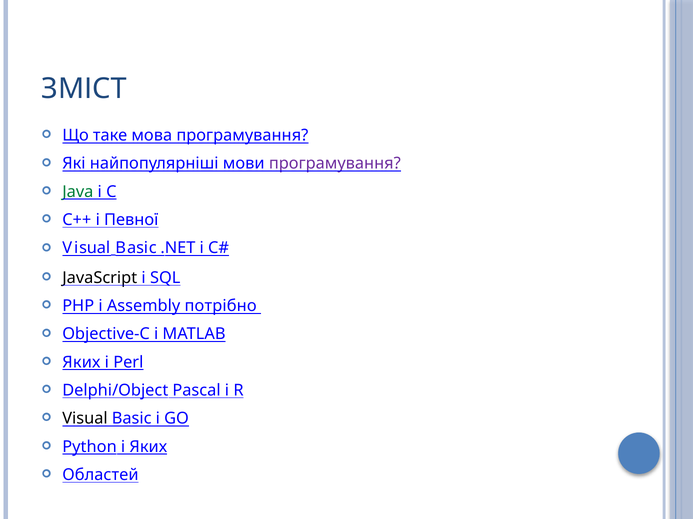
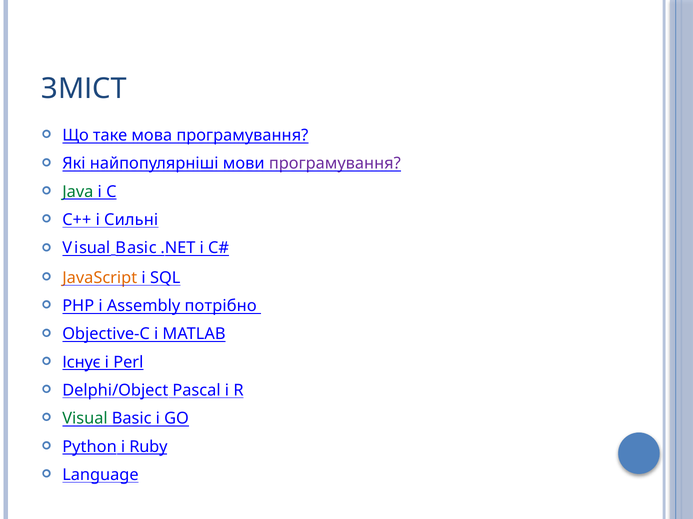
Певної: Певної -> Сильні (131, 220)
JavaScript colour: black -> orange (100, 278)
Яких: Яких -> Існує (82, 363)
Visual colour: black -> green (85, 419)
i Яких: Яких -> Ruby (148, 447)
Областей: Областей -> Language (100, 475)
